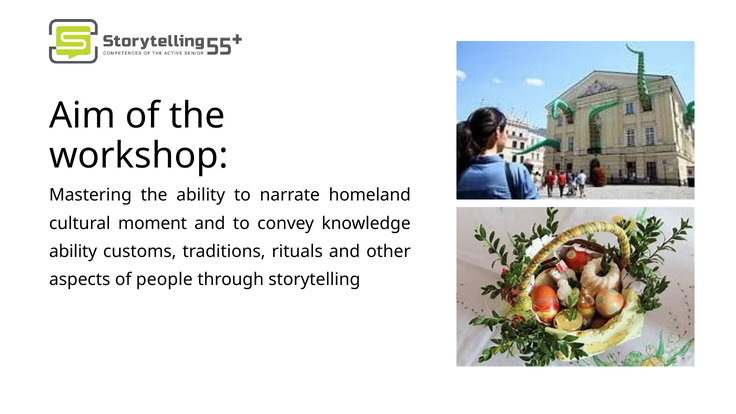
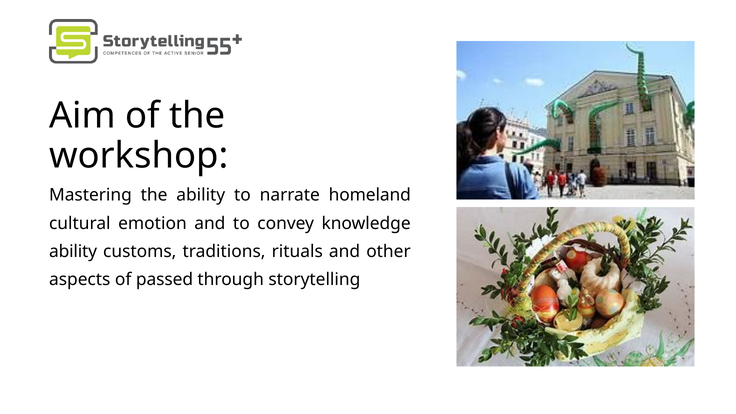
moment: moment -> emotion (152, 223)
people: people -> passed (164, 280)
